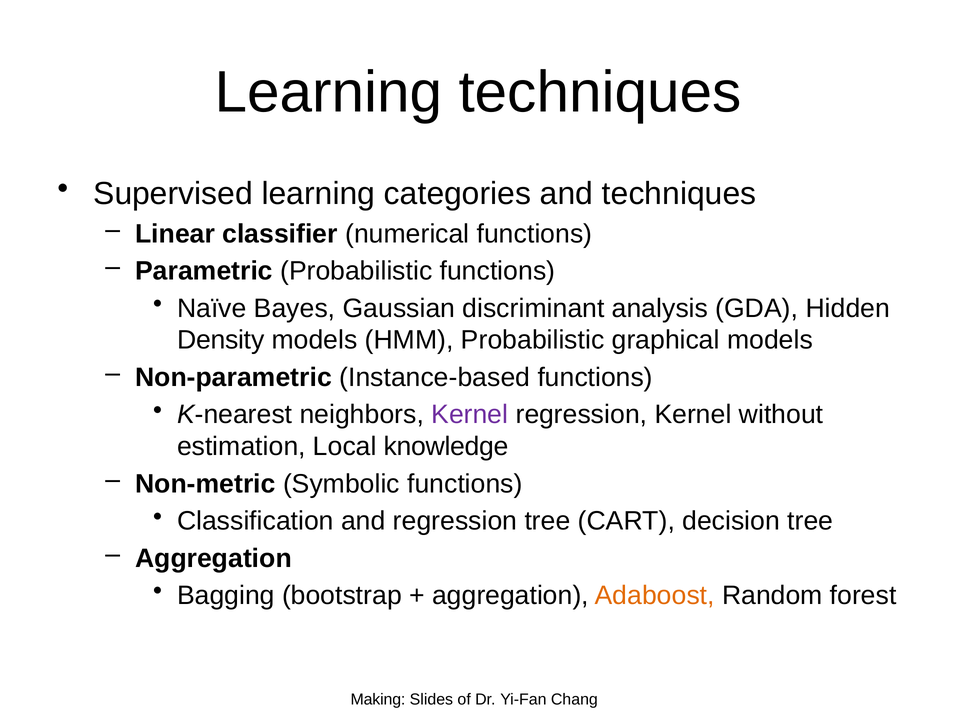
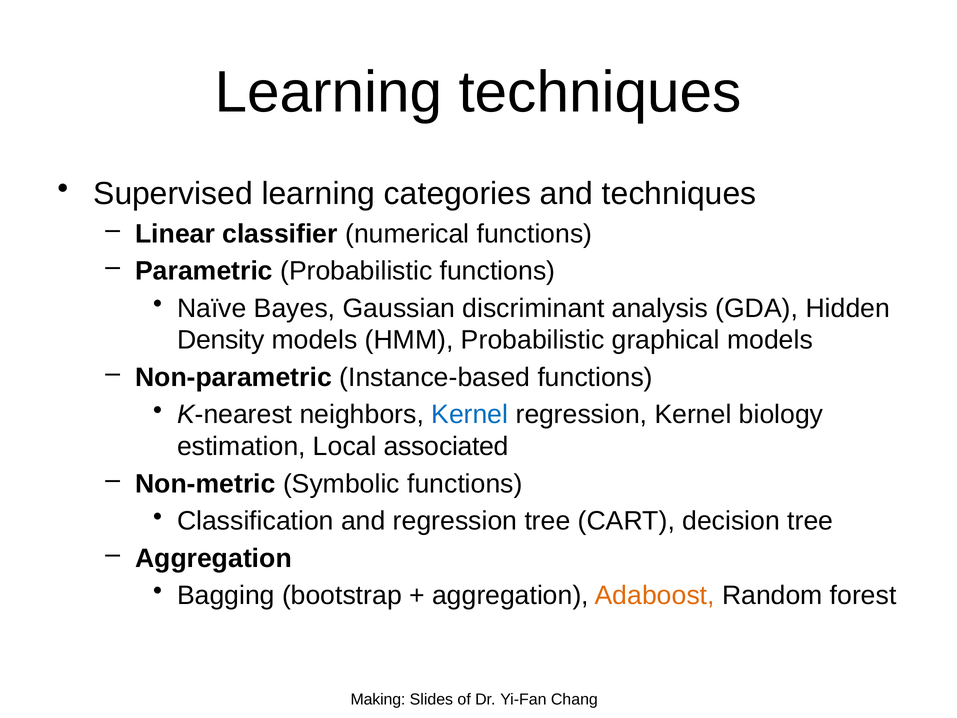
Kernel colour: purple -> blue (470, 414)
without: without -> biology (781, 414)
knowledge: knowledge -> associated (446, 446)
